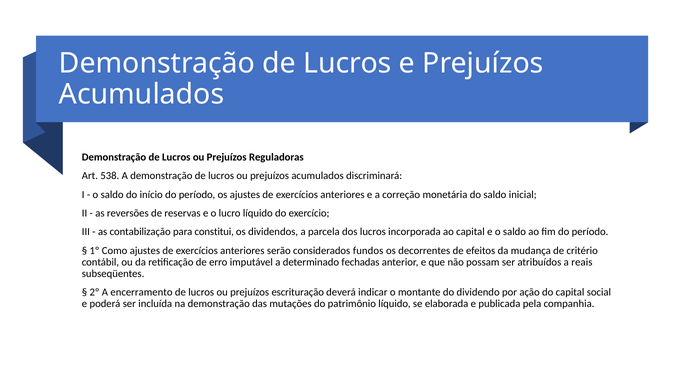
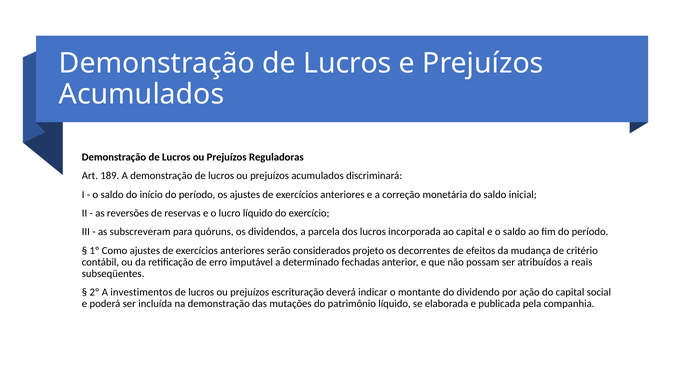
538: 538 -> 189 (110, 176)
contabilização: contabilização -> subscreveram (140, 232)
constitui: constitui -> quóruns (214, 232)
fundos: fundos -> projeto (368, 250)
encerramento: encerramento -> investimentos (141, 292)
